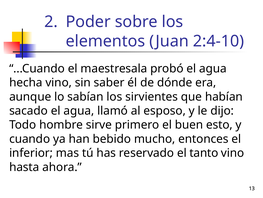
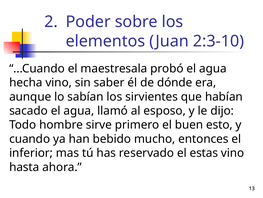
2:4-10: 2:4-10 -> 2:3-10 (219, 41)
tanto: tanto -> estas (204, 153)
